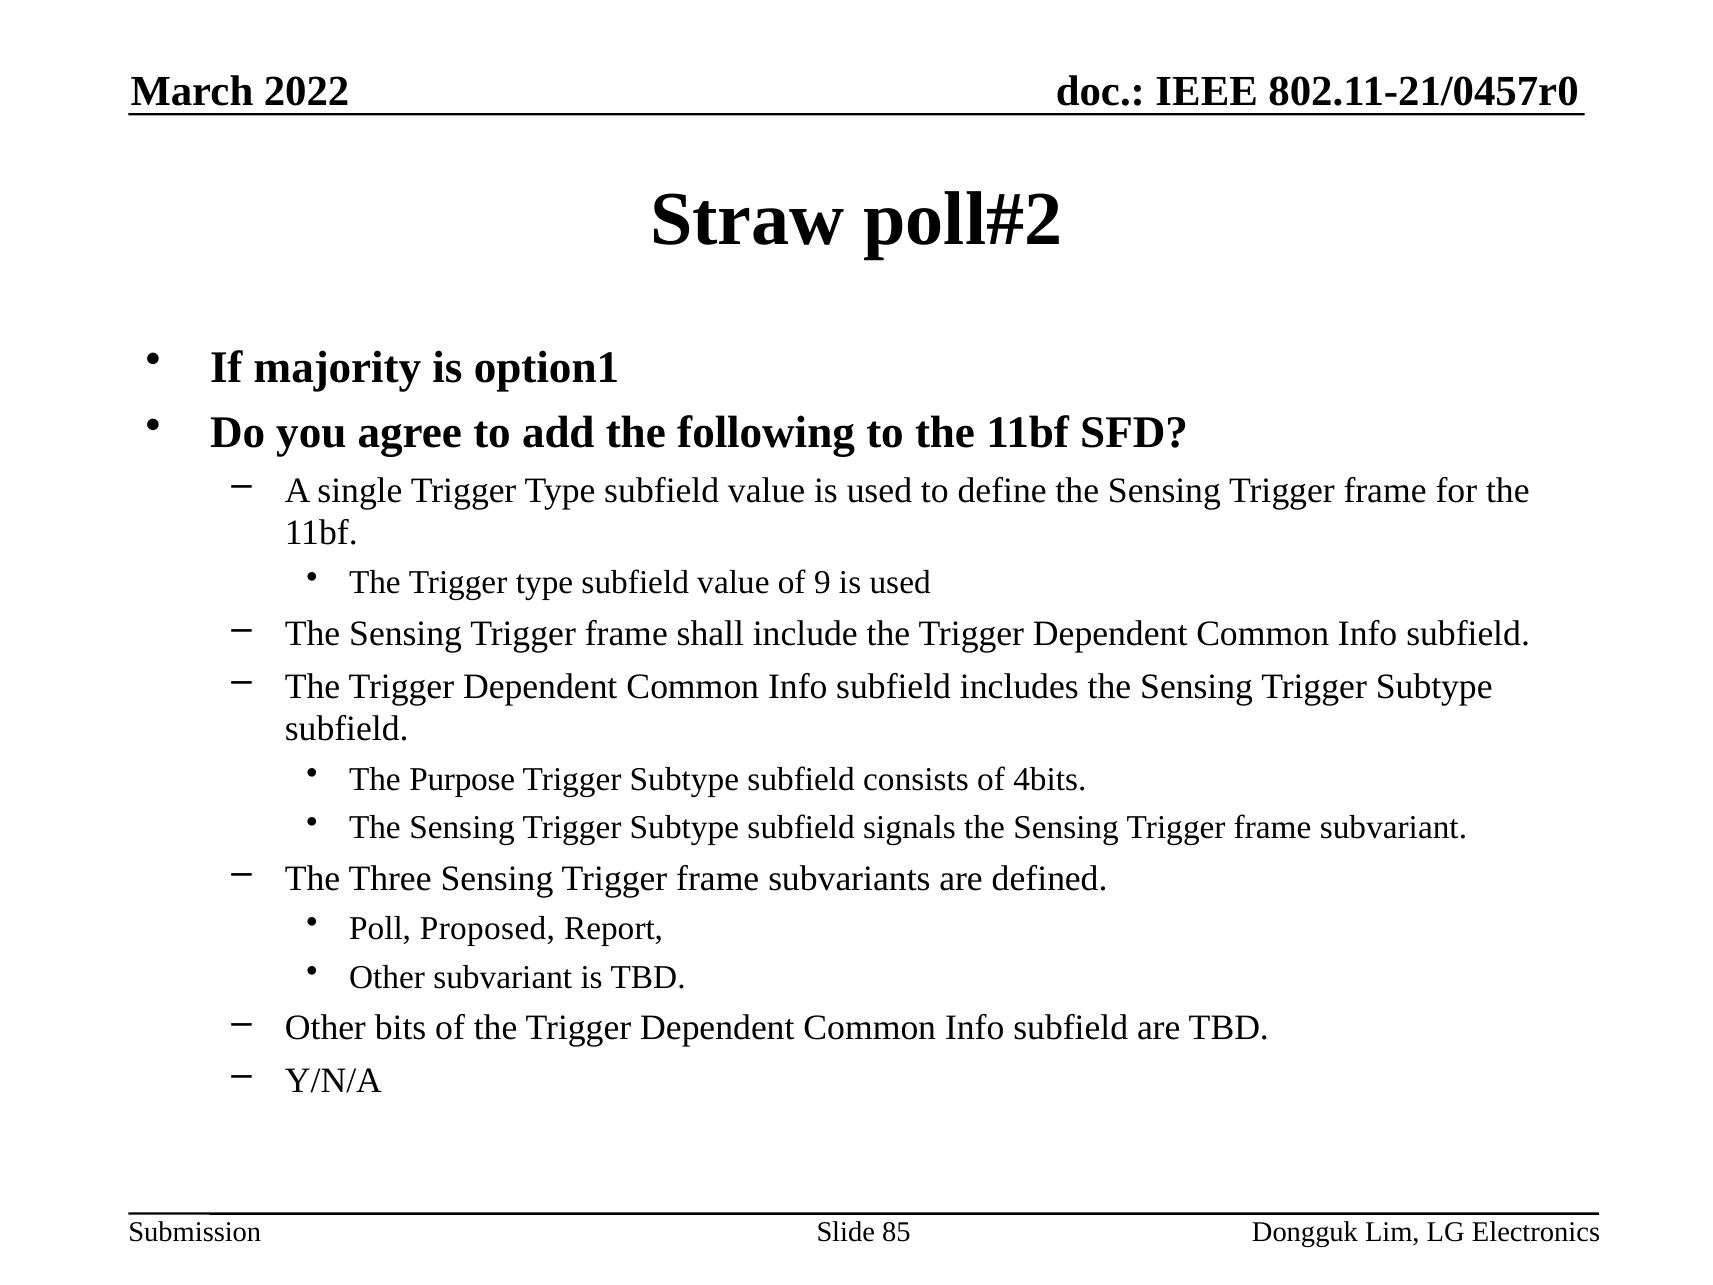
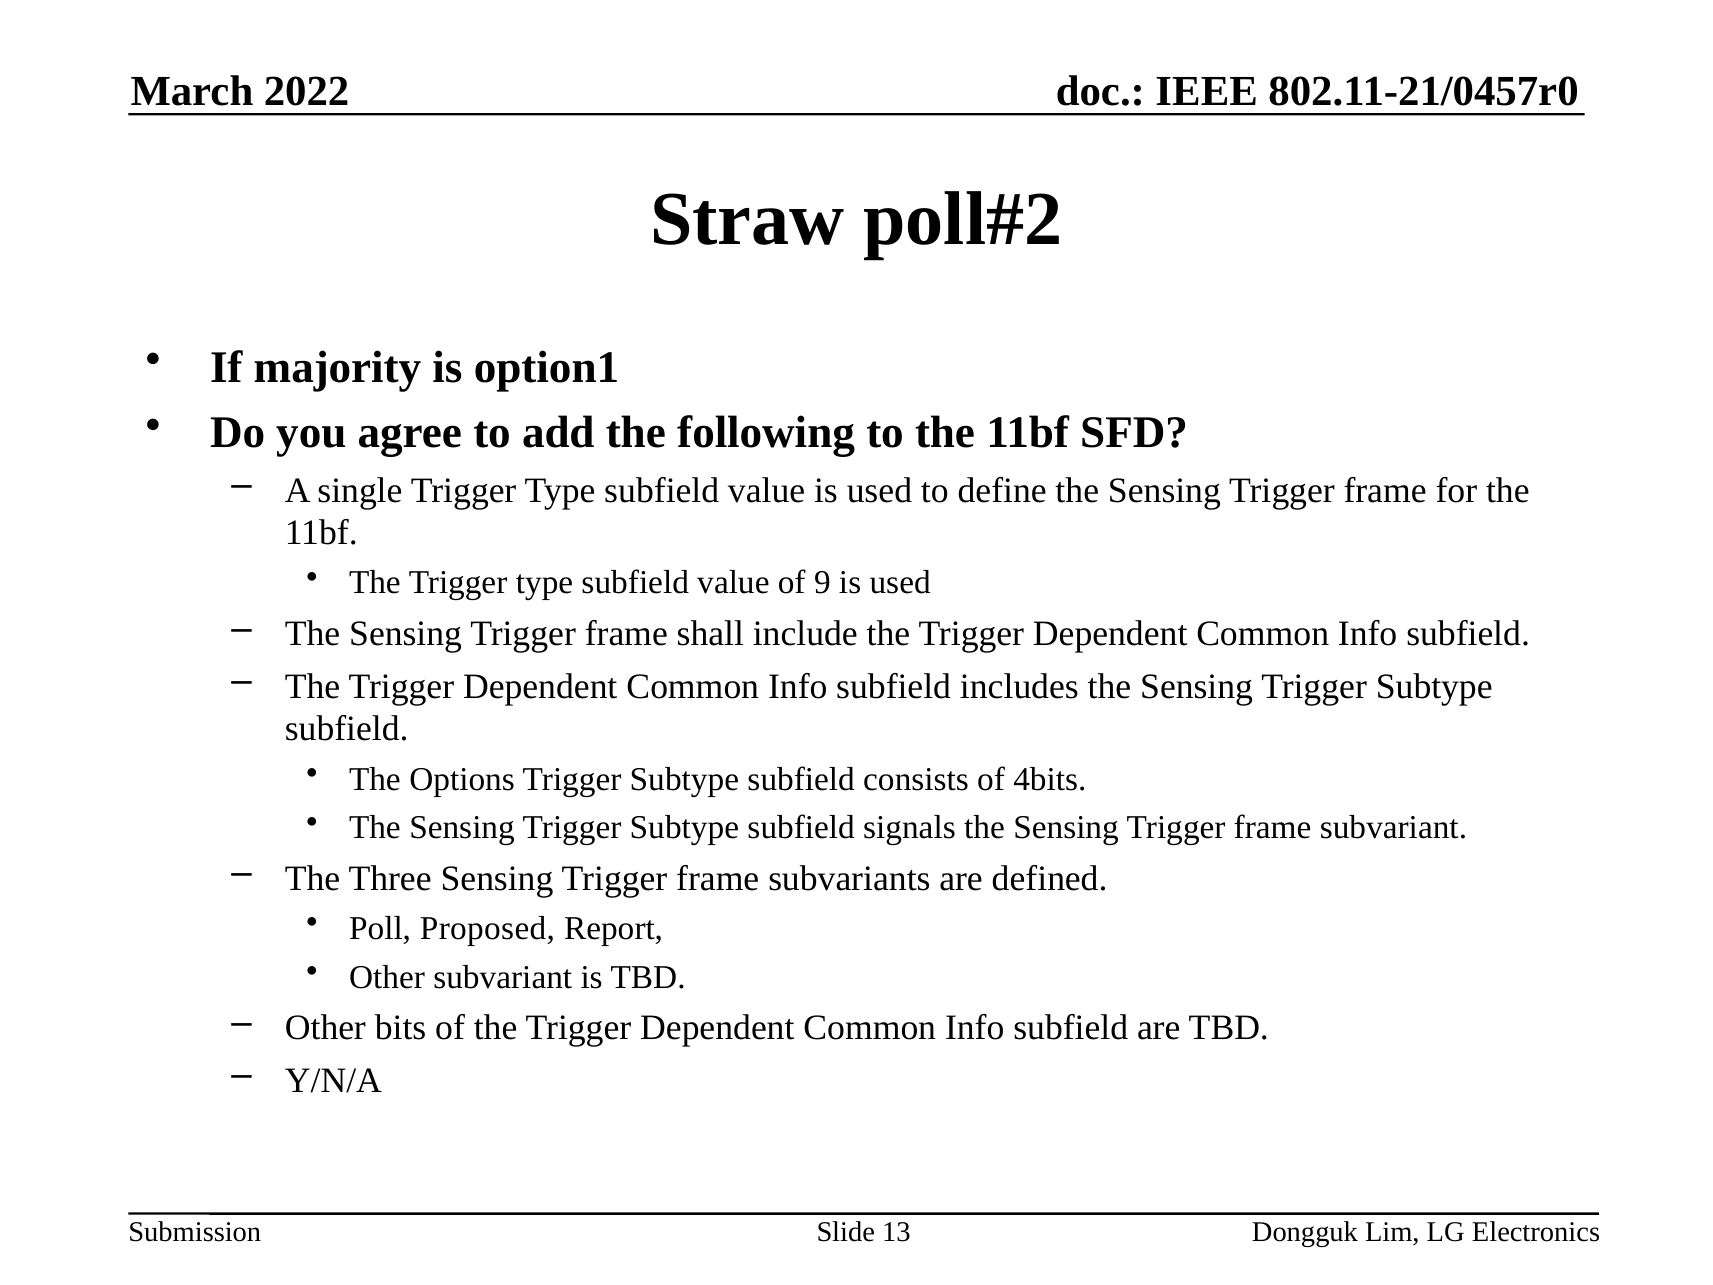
Purpose: Purpose -> Options (462, 779)
85: 85 -> 13 (896, 1232)
